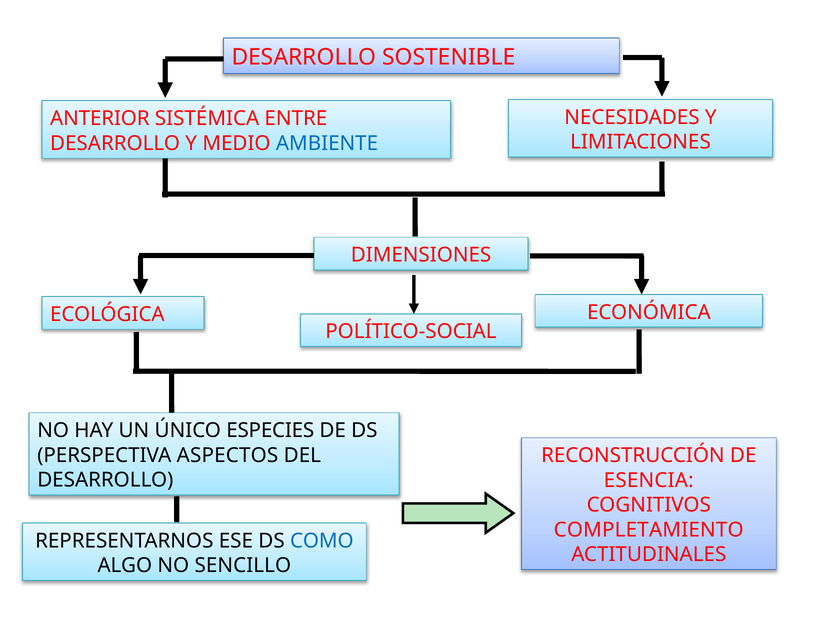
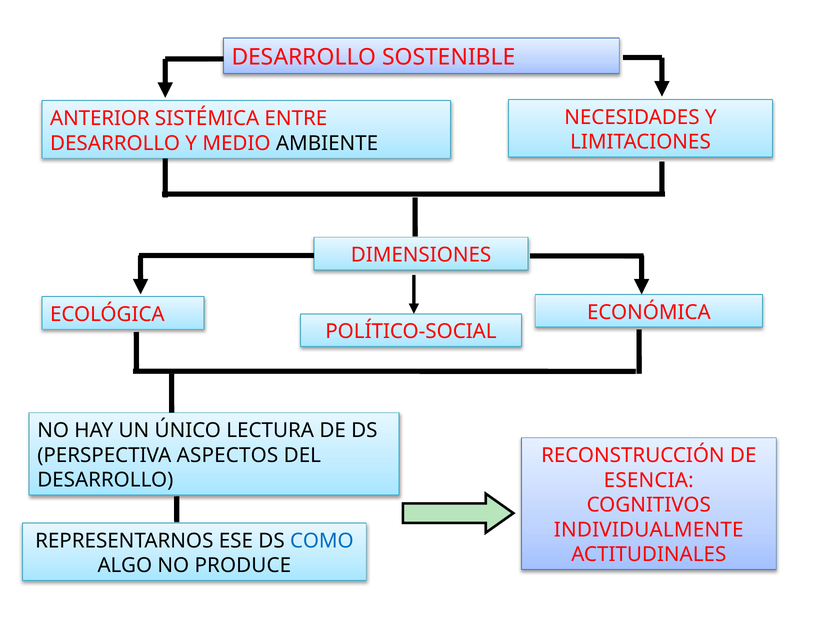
AMBIENTE colour: blue -> black (327, 143)
ESPECIES: ESPECIES -> LECTURA (270, 431)
COMPLETAMIENTO: COMPLETAMIENTO -> INDIVIDUALMENTE (649, 530)
SENCILLO: SENCILLO -> PRODUCE (243, 566)
